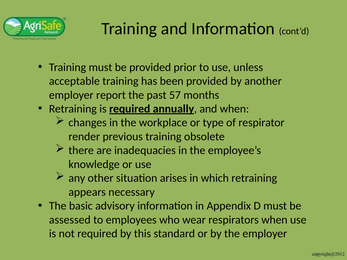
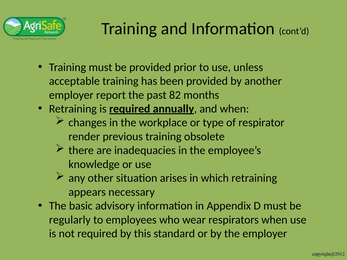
57: 57 -> 82 (175, 95)
assessed: assessed -> regularly (70, 220)
